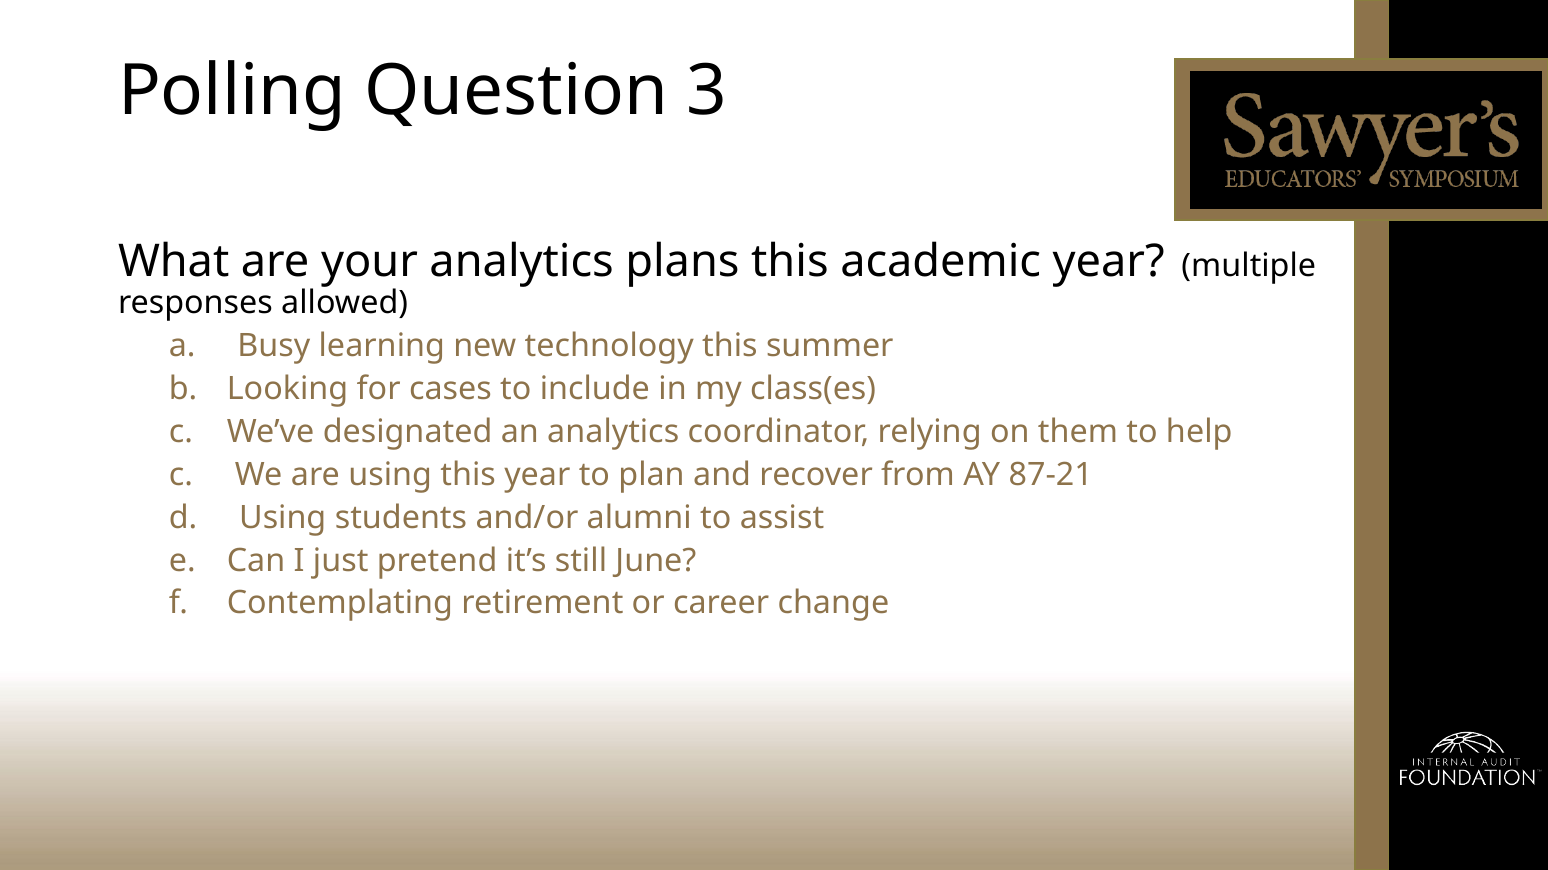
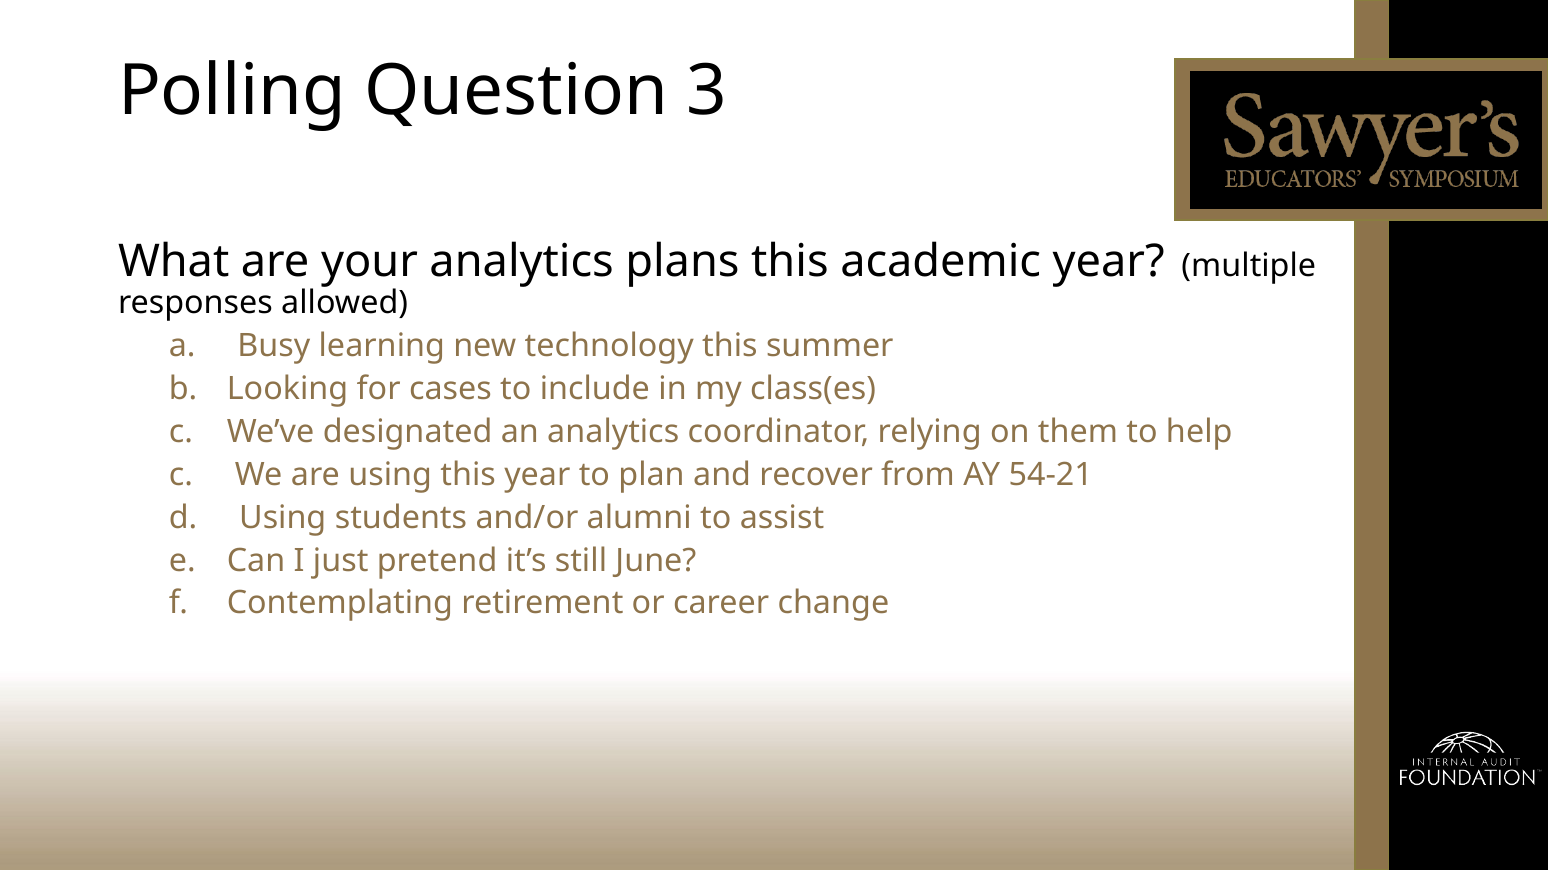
87-21: 87-21 -> 54-21 (1051, 475)
